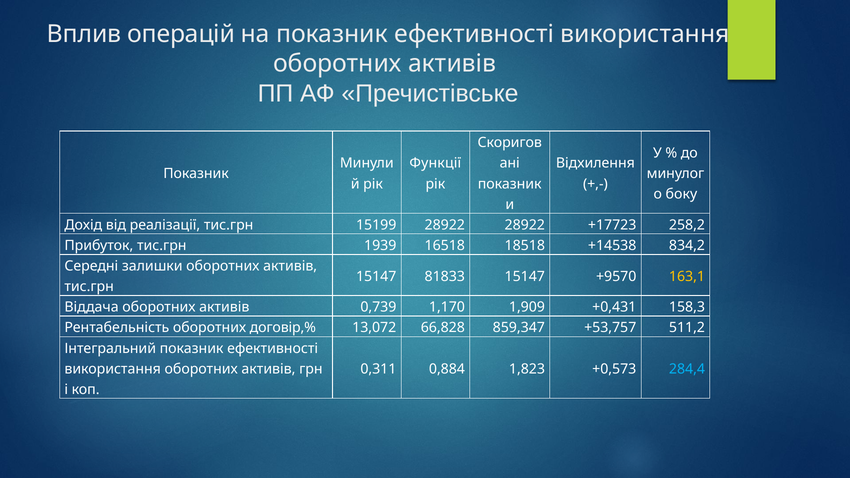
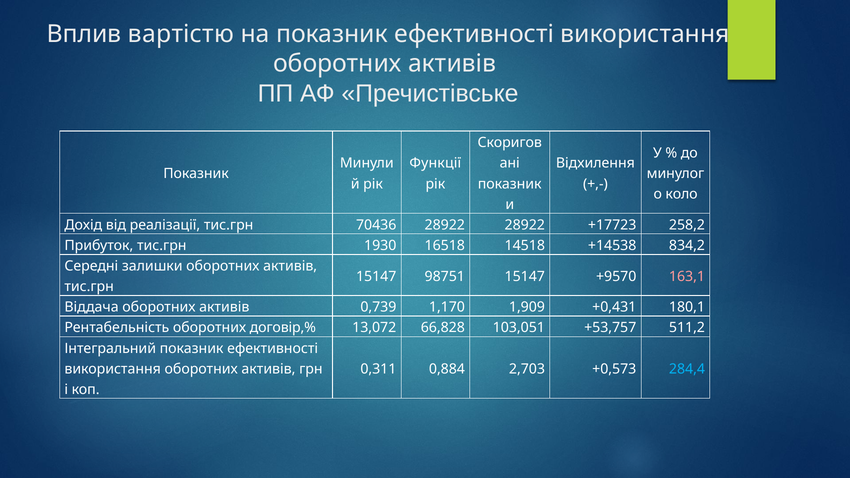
операцій: операцій -> вартістю (181, 34)
боку: боку -> коло (682, 194)
15199: 15199 -> 70436 (376, 225)
1939: 1939 -> 1930 (380, 246)
18518: 18518 -> 14518 (525, 246)
81833: 81833 -> 98751 (445, 276)
163,1 colour: yellow -> pink (687, 276)
158,3: 158,3 -> 180,1 (687, 307)
859,347: 859,347 -> 103,051 (519, 328)
1,823: 1,823 -> 2,703 (527, 369)
